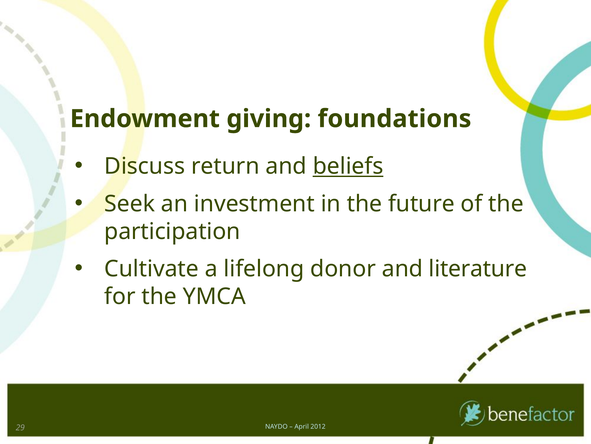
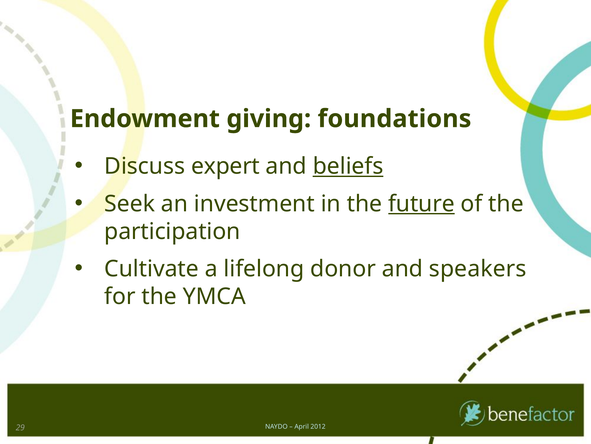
return: return -> expert (225, 166)
future underline: none -> present (421, 203)
literature: literature -> speakers (478, 269)
